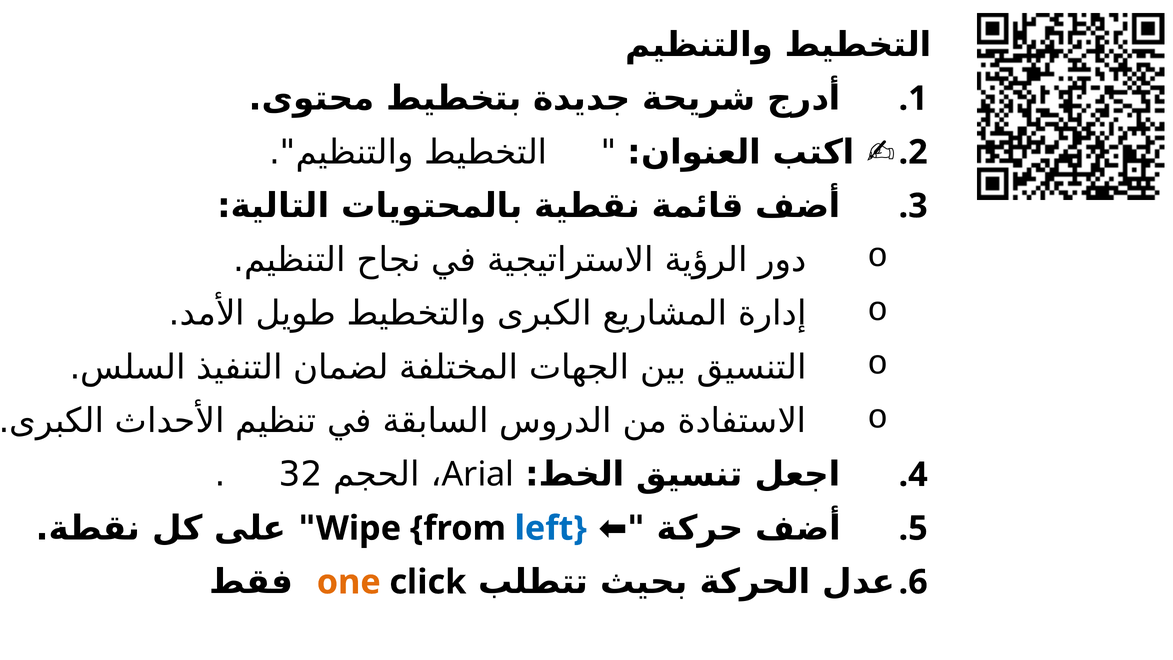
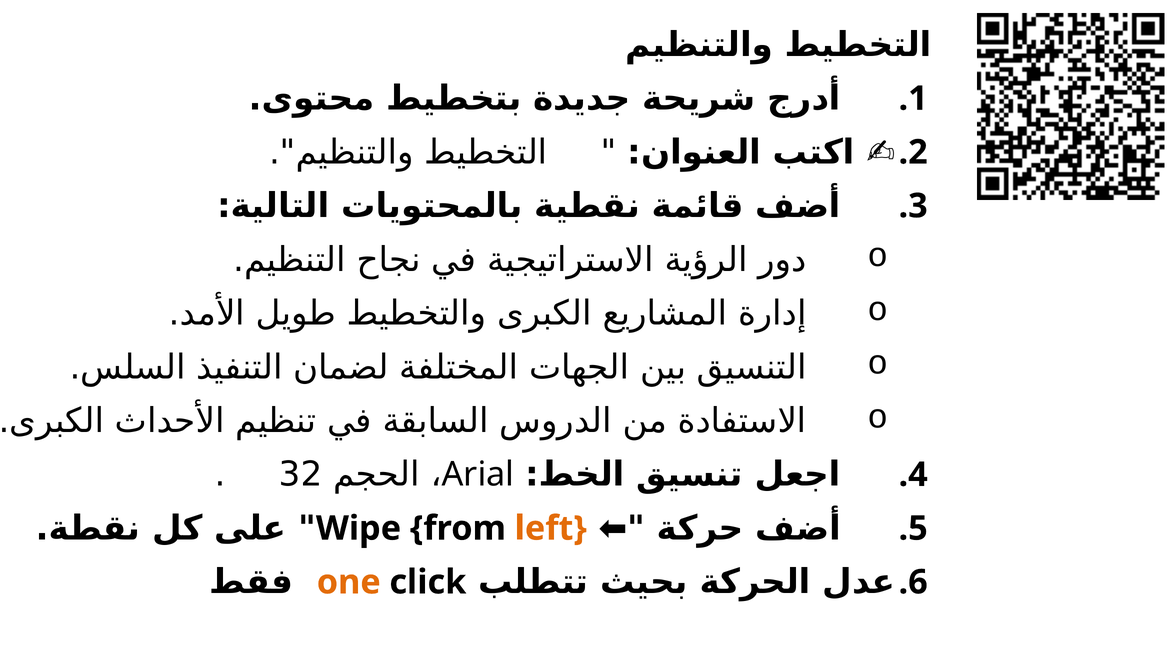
left colour: blue -> orange (551, 528)
